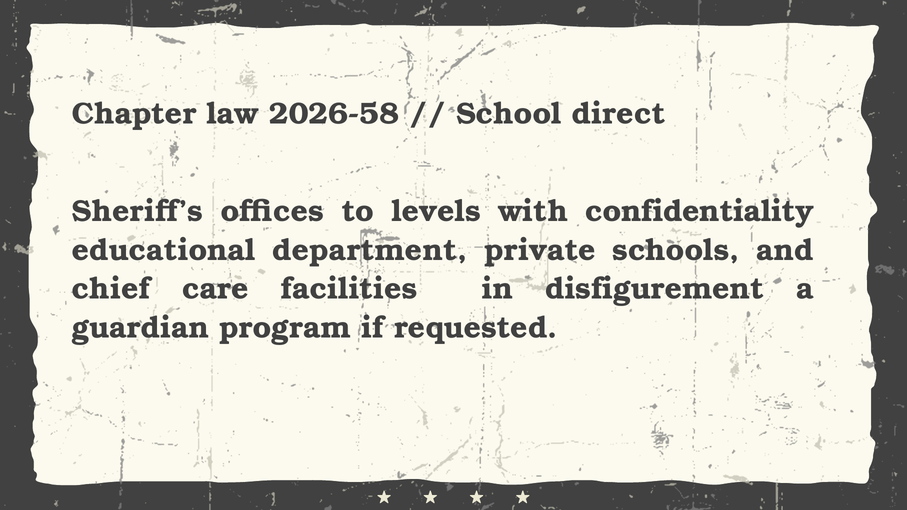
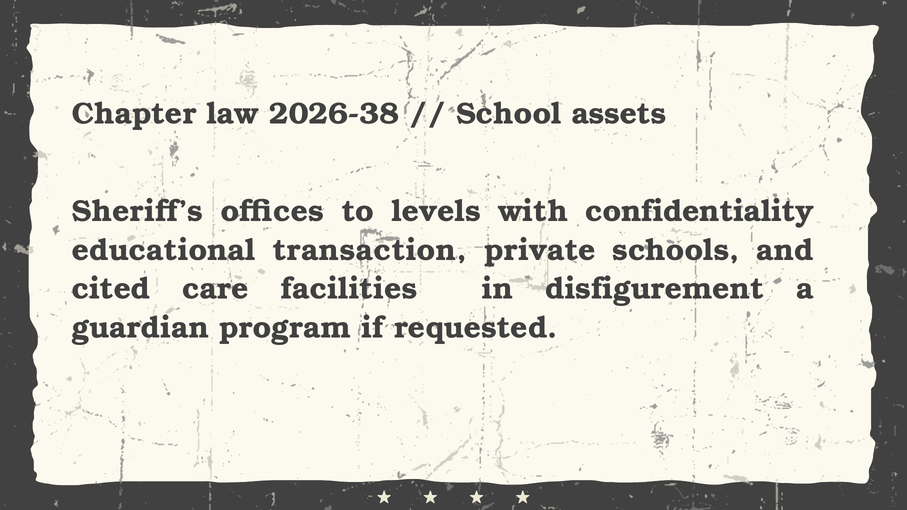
2026-58: 2026-58 -> 2026-38 (334, 114)
direct: direct -> assets (619, 114)
department: department -> transaction (370, 250)
chief: chief -> cited (111, 289)
